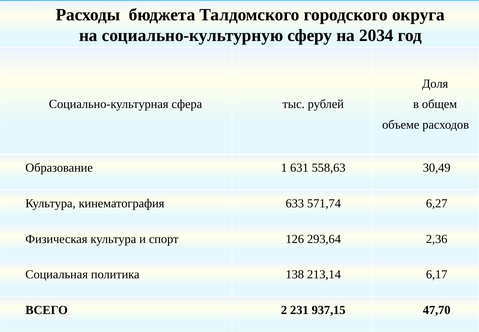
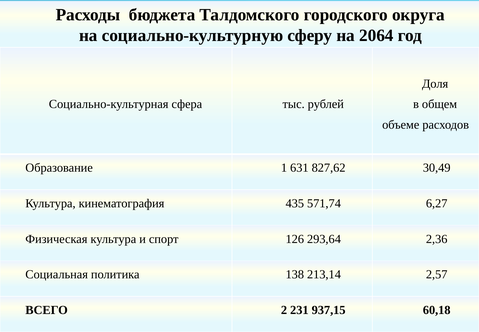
2034: 2034 -> 2064 (376, 35)
558,63: 558,63 -> 827,62 (329, 168)
633: 633 -> 435 (295, 203)
6,17: 6,17 -> 2,57 (437, 274)
47,70: 47,70 -> 60,18 (437, 310)
